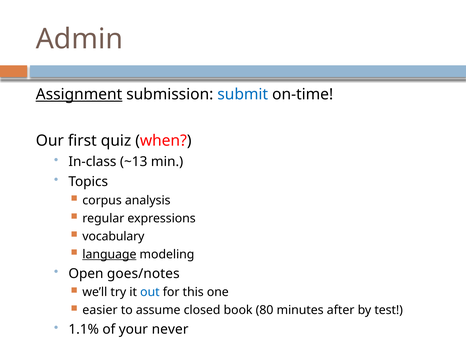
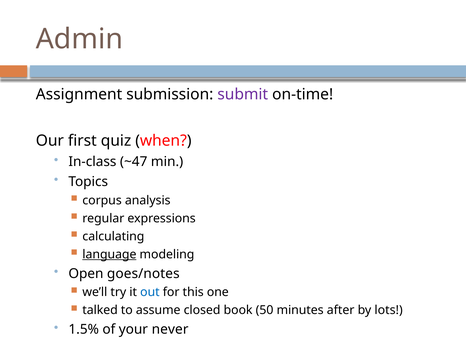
Assignment underline: present -> none (79, 94)
submit colour: blue -> purple (243, 94)
~13: ~13 -> ~47 (134, 161)
vocabulary: vocabulary -> calculating (113, 236)
easier: easier -> talked (100, 310)
80: 80 -> 50 (265, 310)
test: test -> lots (389, 310)
1.1%: 1.1% -> 1.5% (84, 329)
